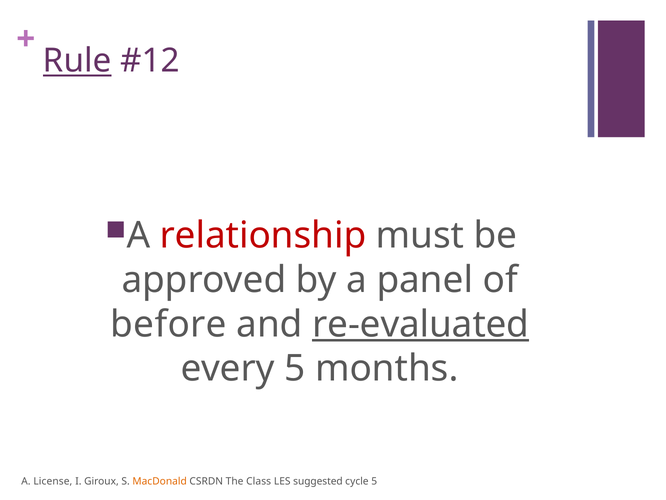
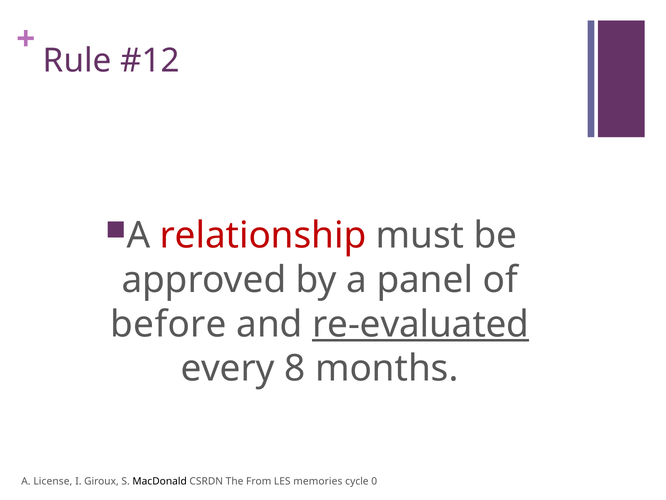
Rule underline: present -> none (77, 61)
every 5: 5 -> 8 (295, 368)
MacDonald colour: orange -> black (160, 481)
Class: Class -> From (259, 481)
suggested: suggested -> memories (318, 481)
cycle 5: 5 -> 0 (374, 481)
